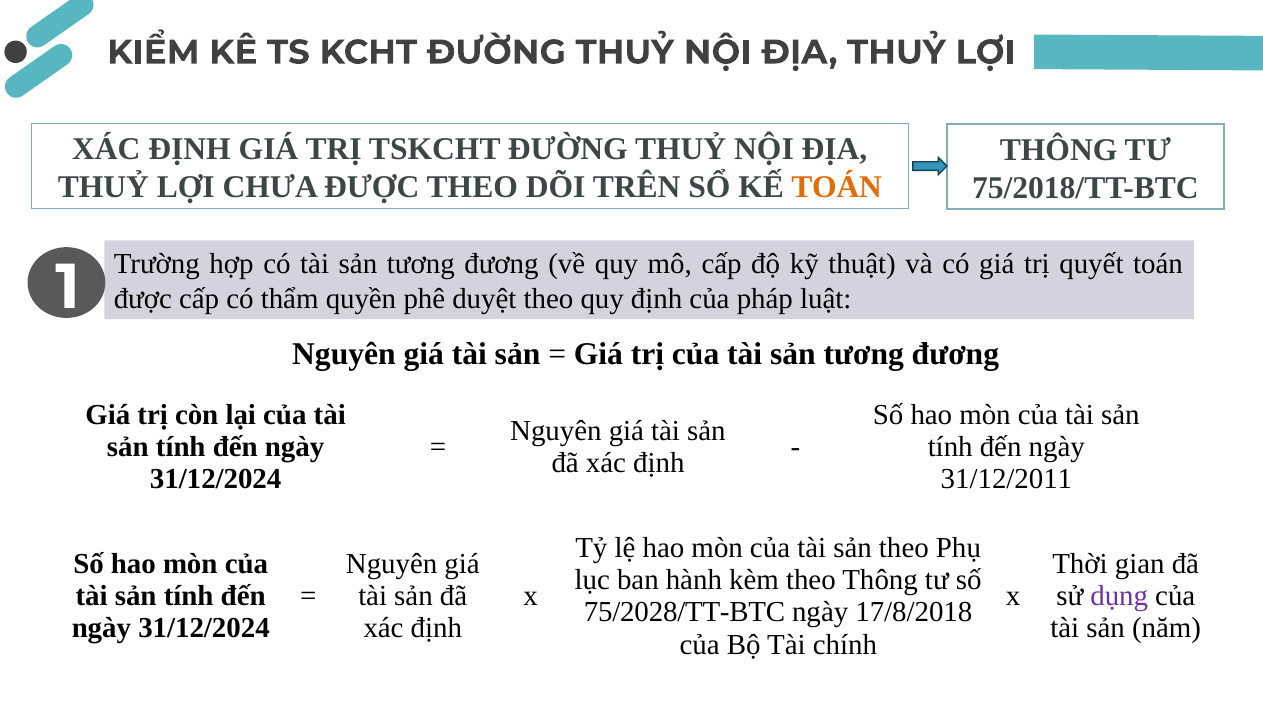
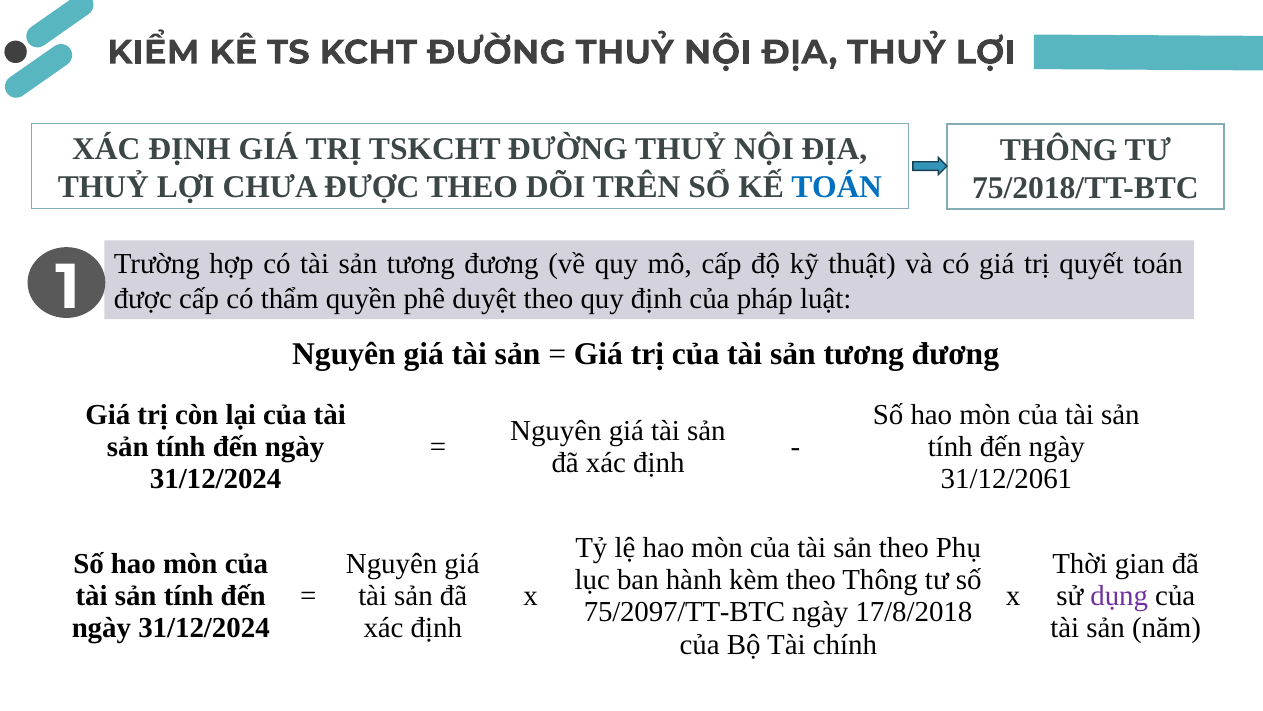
TOÁN colour: orange -> blue (837, 187)
31/12/2011: 31/12/2011 -> 31/12/2061 (1006, 479)
75/2028/TT-BTC: 75/2028/TT-BTC -> 75/2097/TT-BTC (685, 612)
